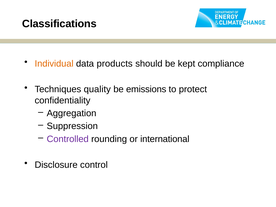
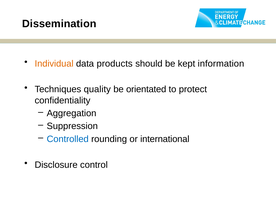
Classifications: Classifications -> Dissemination (59, 24)
compliance: compliance -> information (221, 64)
emissions: emissions -> orientated (146, 89)
Controlled colour: purple -> blue (68, 139)
